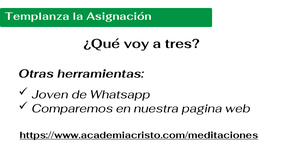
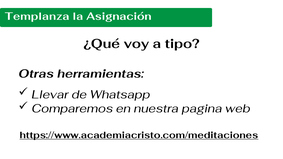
tres: tres -> tipo (182, 44)
Joven: Joven -> Llevar (50, 95)
